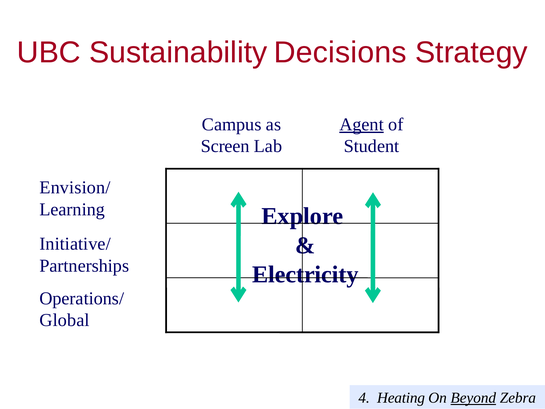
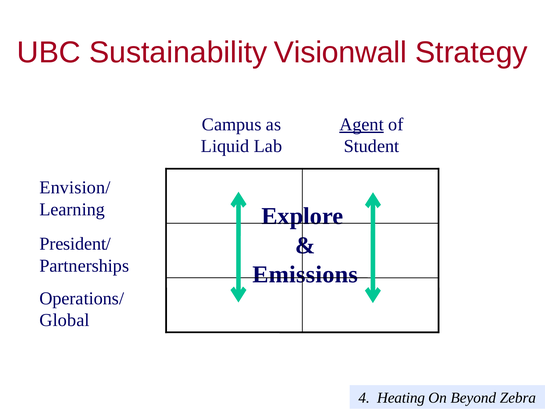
Decisions: Decisions -> Visionwall (340, 53)
Screen: Screen -> Liquid (225, 146)
Initiative/: Initiative/ -> President/ (75, 244)
Electricity: Electricity -> Emissions (305, 274)
Beyond underline: present -> none (473, 398)
